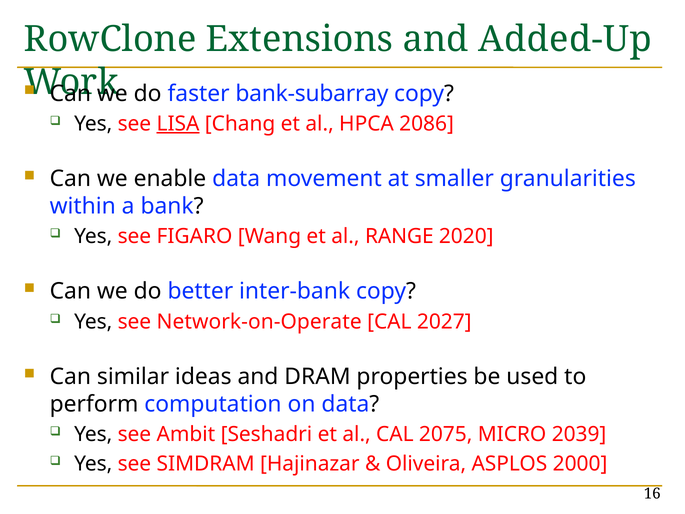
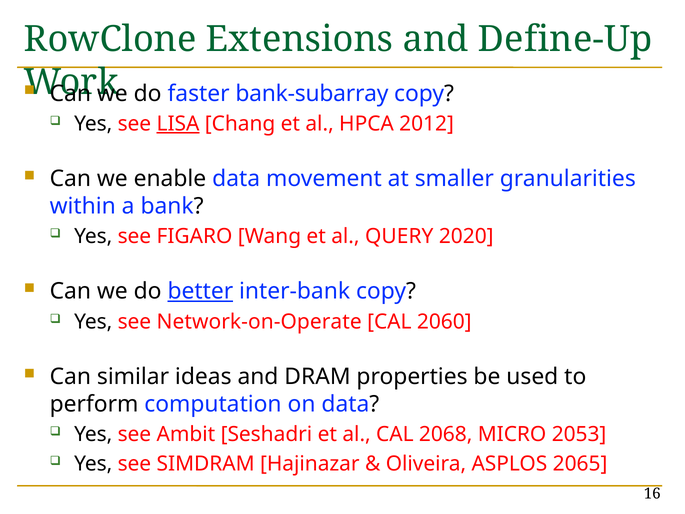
Added-Up: Added-Up -> Define-Up (565, 39)
2086: 2086 -> 2012 (427, 124)
RANGE: RANGE -> QUERY (399, 236)
better underline: none -> present (200, 291)
2027: 2027 -> 2060 (444, 322)
2075: 2075 -> 2068 (446, 434)
2039: 2039 -> 2053 (579, 434)
2000: 2000 -> 2065 (580, 464)
